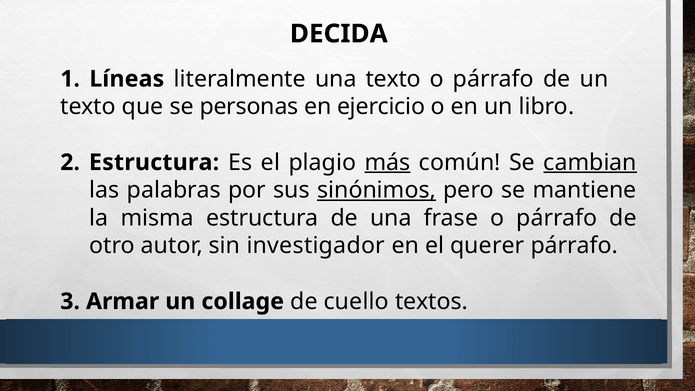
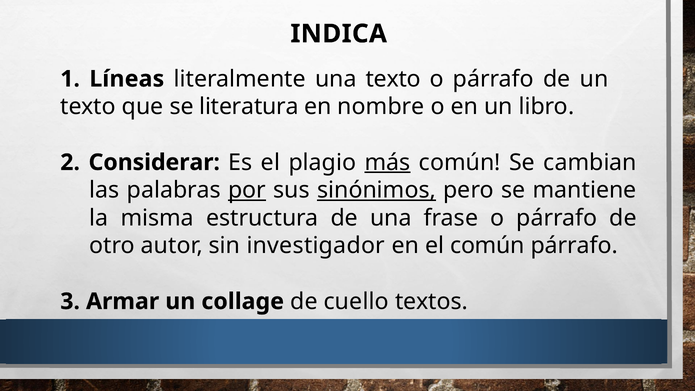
DECIDA: DECIDA -> INDICA (339, 34)
personas: personas -> literatura (249, 107)
ejercicio: ejercicio -> nombre (381, 107)
2 Estructura: Estructura -> Considerar (154, 162)
cambian underline: present -> none (590, 162)
por underline: none -> present (247, 190)
el querer: querer -> común (487, 246)
